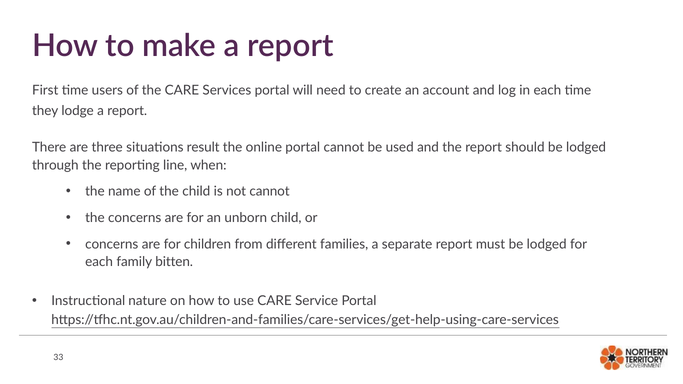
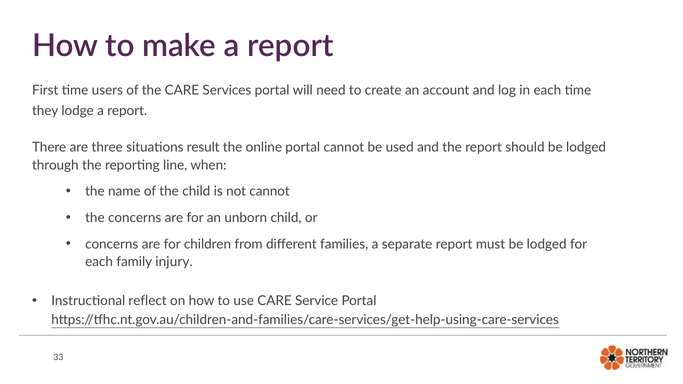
bitten: bitten -> injury (174, 262)
nature: nature -> reflect (148, 301)
